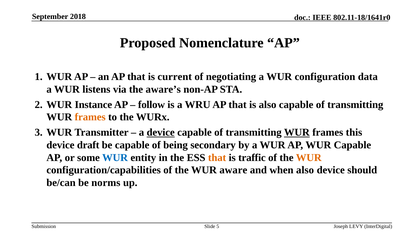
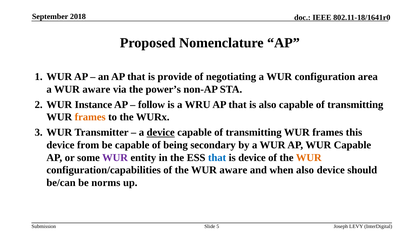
current: current -> provide (175, 77)
data: data -> area (368, 77)
a WUR listens: listens -> aware (96, 89)
aware’s: aware’s -> power’s (163, 89)
WUR underline: present -> none (297, 133)
draft: draft -> from (88, 145)
WUR colour: blue -> purple (115, 158)
that colour: orange -> blue (217, 158)
is traffic: traffic -> device (252, 158)
